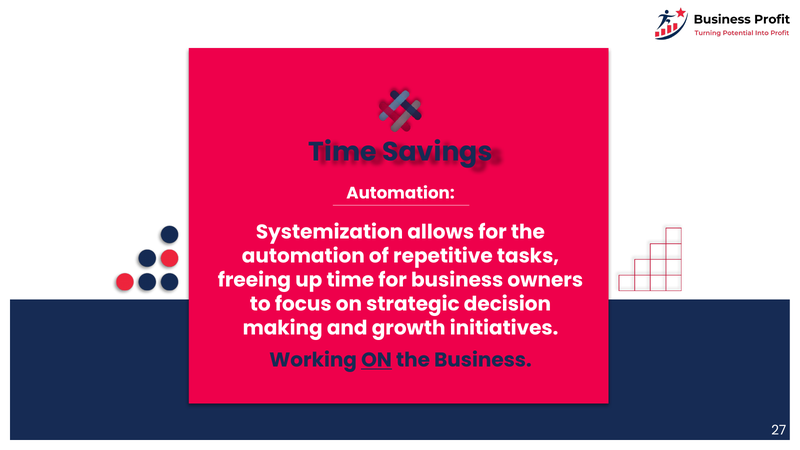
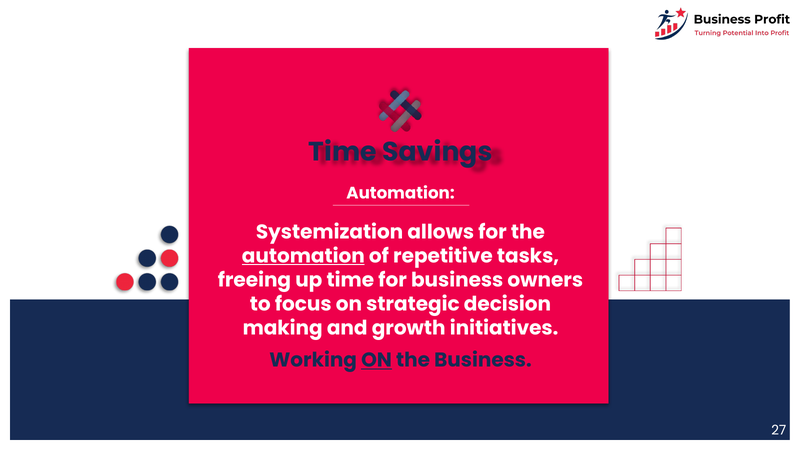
automation underline: none -> present (303, 256)
